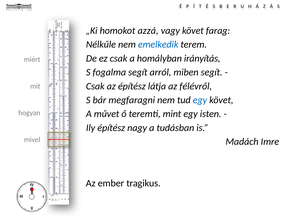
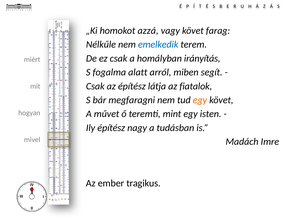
fogalma segít: segít -> alatt (138, 72)
félévről: félévről -> fiatalok (196, 86)
egy colour: blue -> orange (200, 100)
